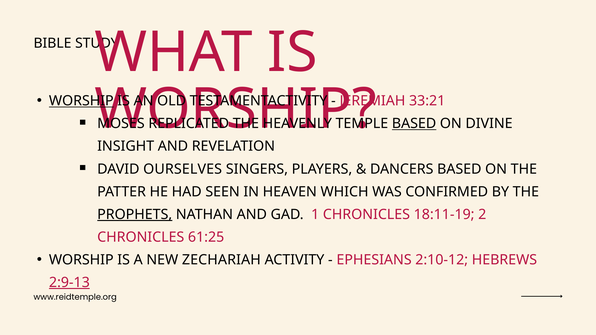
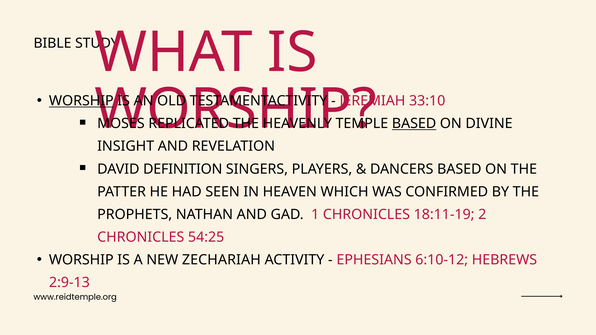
33:21: 33:21 -> 33:10 (427, 101)
OURSELVES: OURSELVES -> DEFINITION (183, 169)
PROPHETS underline: present -> none (135, 215)
61:25: 61:25 -> 54:25 (206, 237)
2:10-12: 2:10-12 -> 6:10-12 (442, 260)
2:9-13 underline: present -> none (69, 283)
